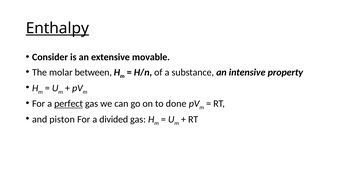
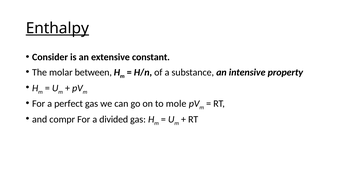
movable: movable -> constant (151, 57)
perfect underline: present -> none (69, 104)
done: done -> mole (176, 104)
piston: piston -> compr (62, 119)
